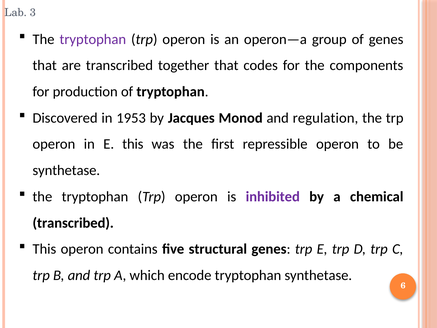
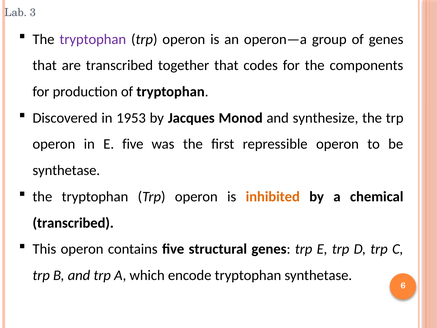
regulation: regulation -> synthesize (326, 118)
E this: this -> five (133, 144)
inhibited colour: purple -> orange (273, 197)
